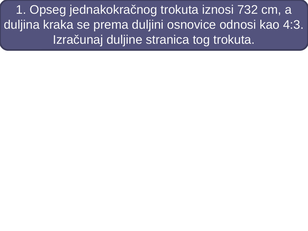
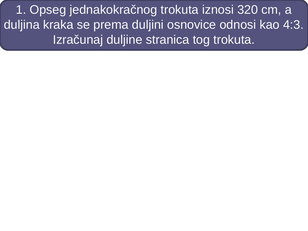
732: 732 -> 320 (248, 10)
